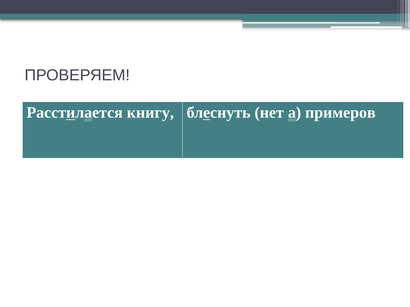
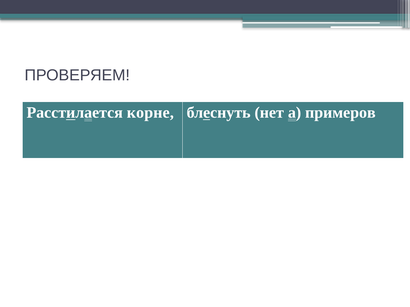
книгу: книгу -> корне (150, 113)
